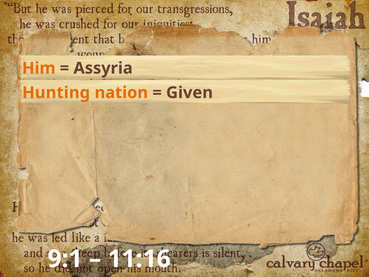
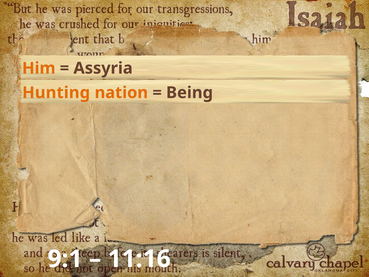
Given: Given -> Being (190, 93)
